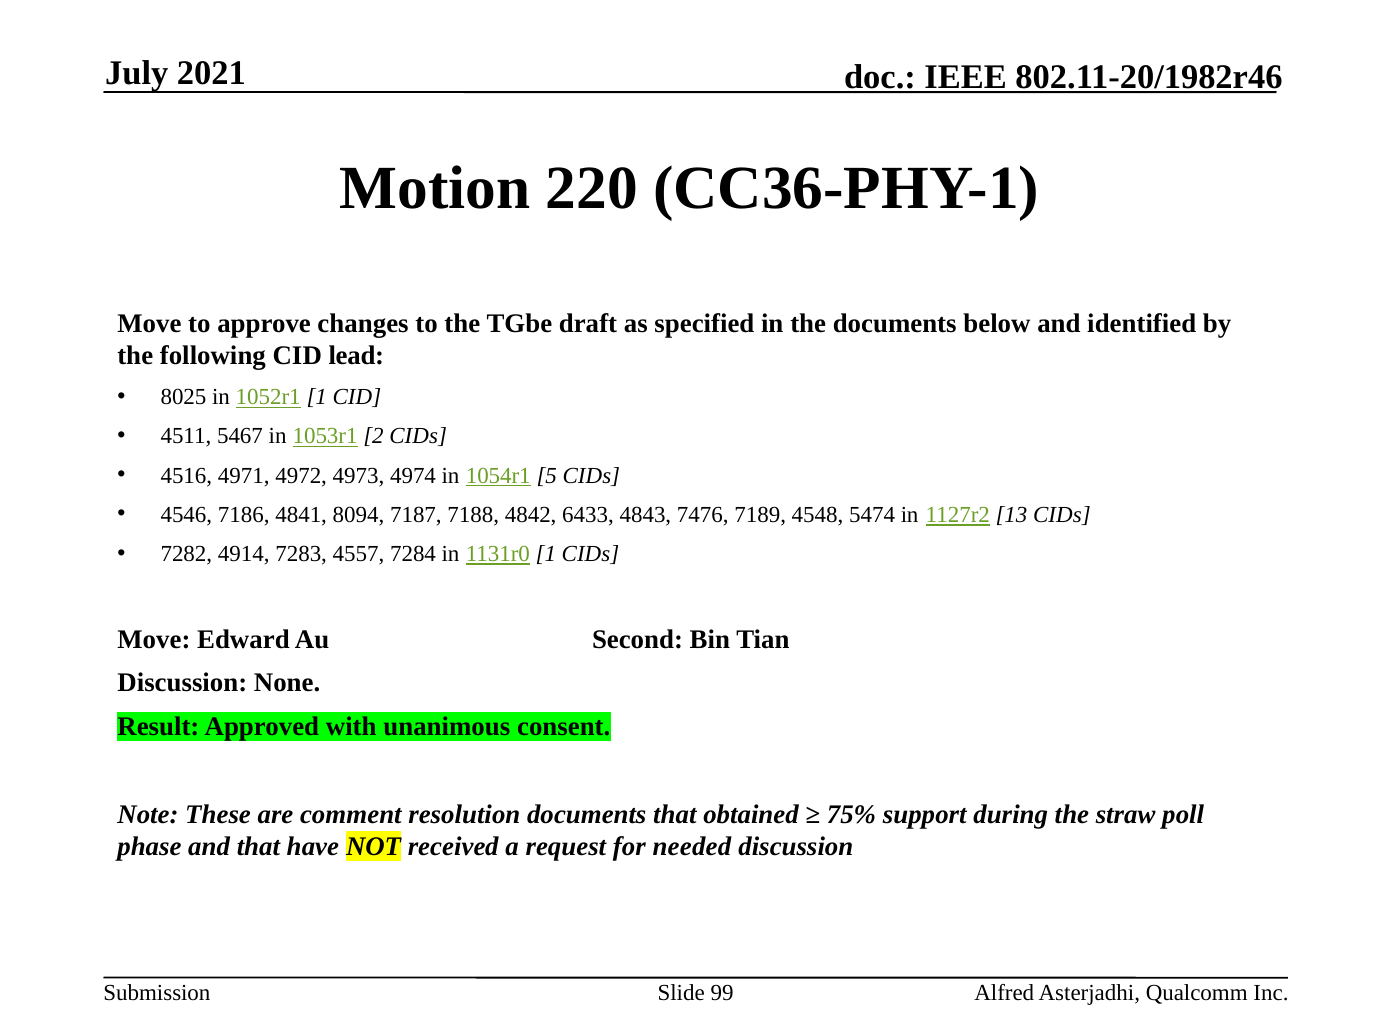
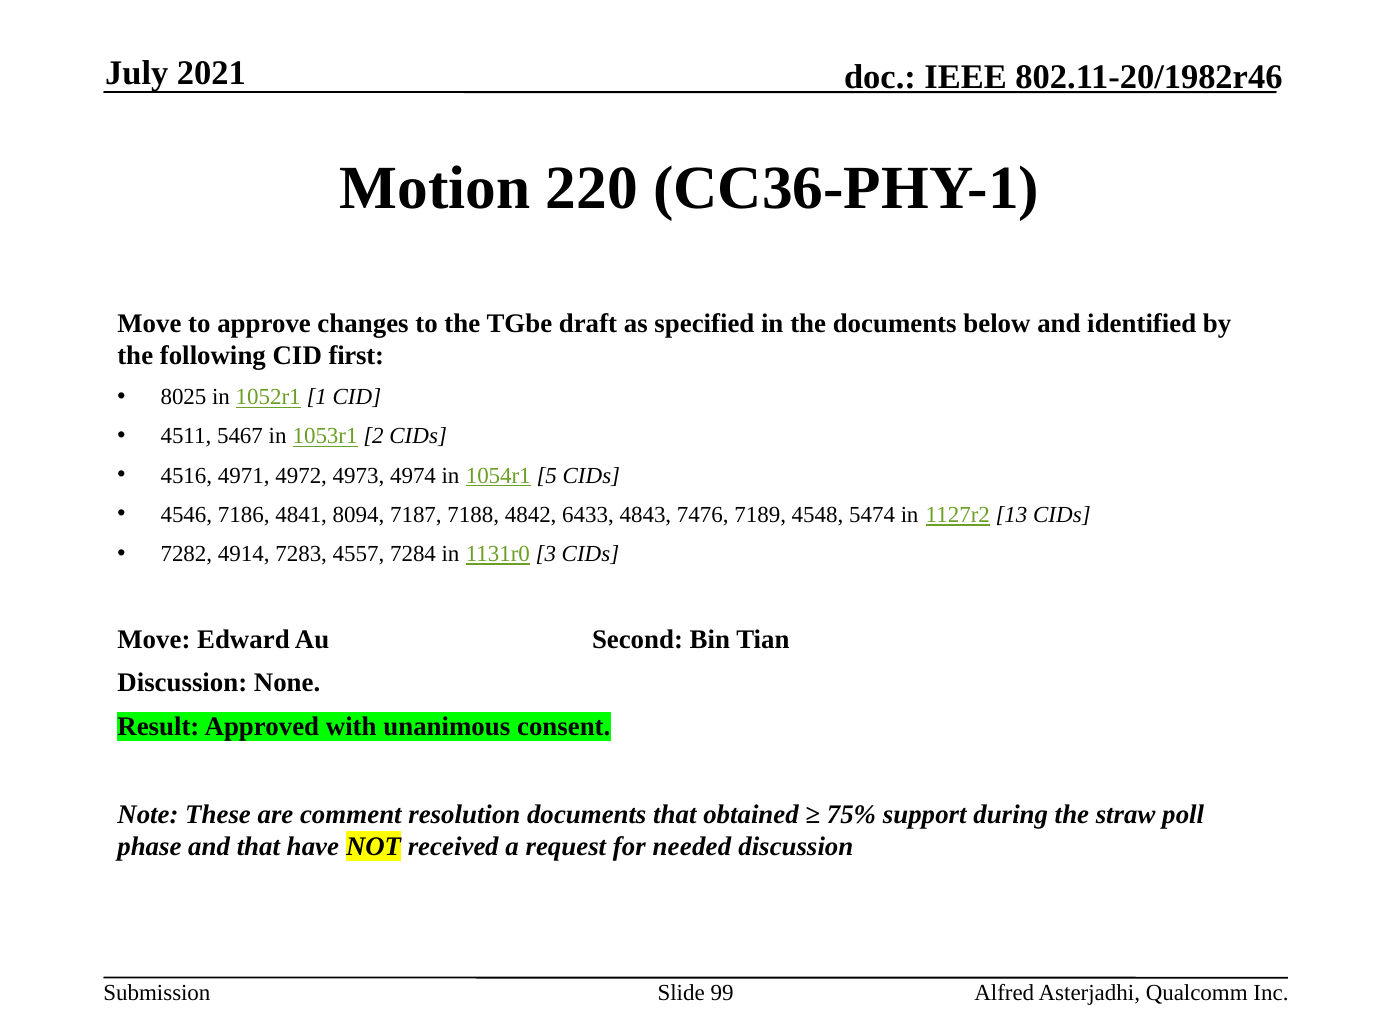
lead: lead -> first (356, 356)
1131r0 1: 1 -> 3 (546, 554)
